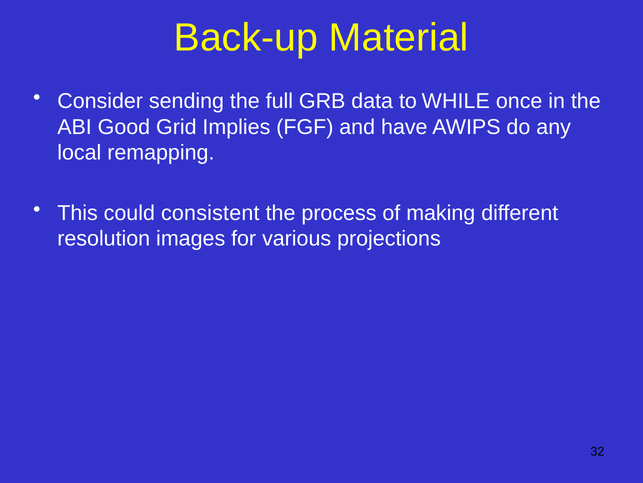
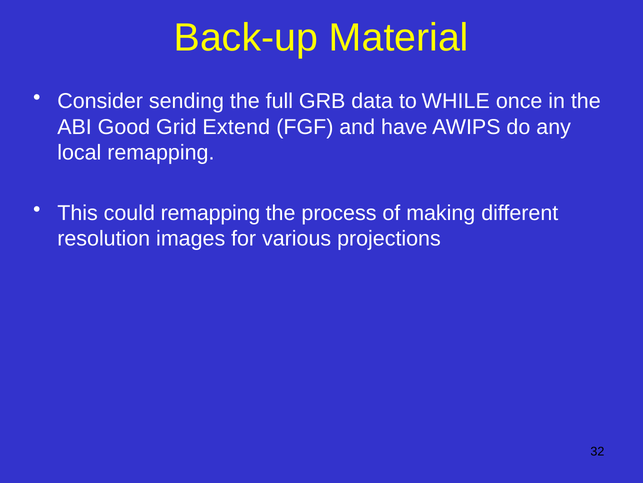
Implies: Implies -> Extend (236, 127)
could consistent: consistent -> remapping (210, 213)
